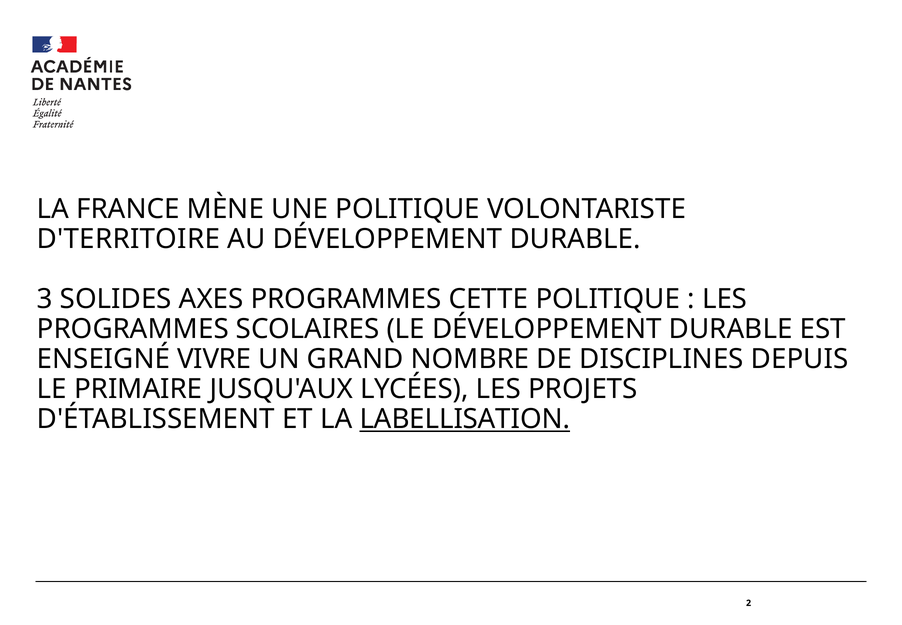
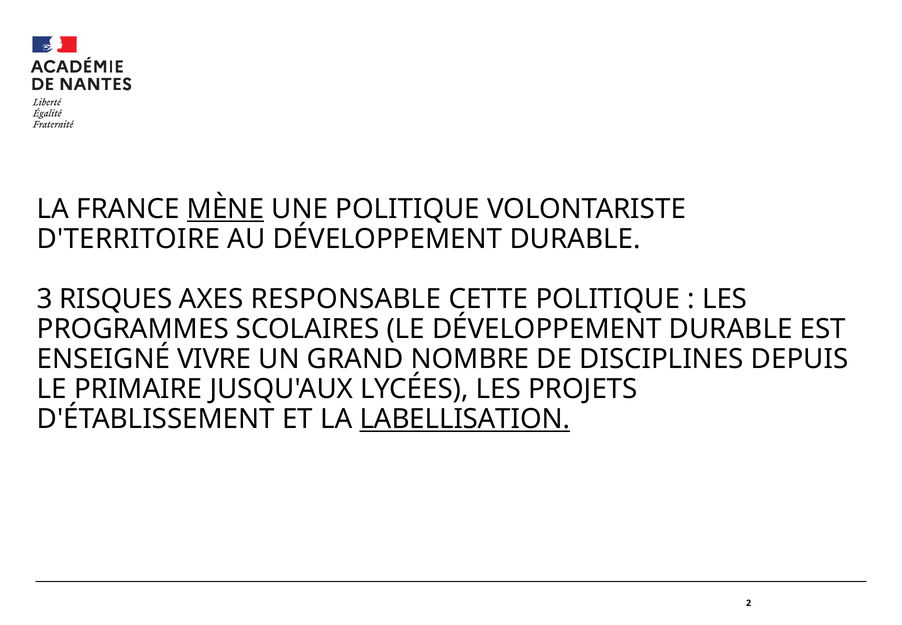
MÈNE underline: none -> present (225, 209)
SOLIDES: SOLIDES -> RISQUES (116, 299)
AXES PROGRAMMES: PROGRAMMES -> RESPONSABLE (346, 299)
